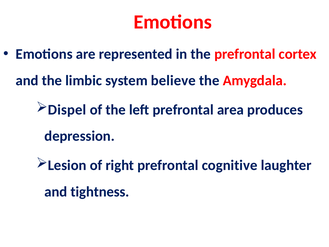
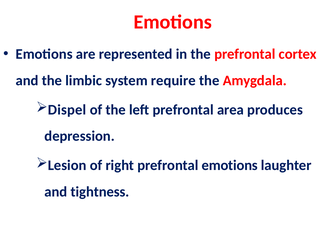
believe: believe -> require (173, 80)
prefrontal cognitive: cognitive -> emotions (230, 165)
